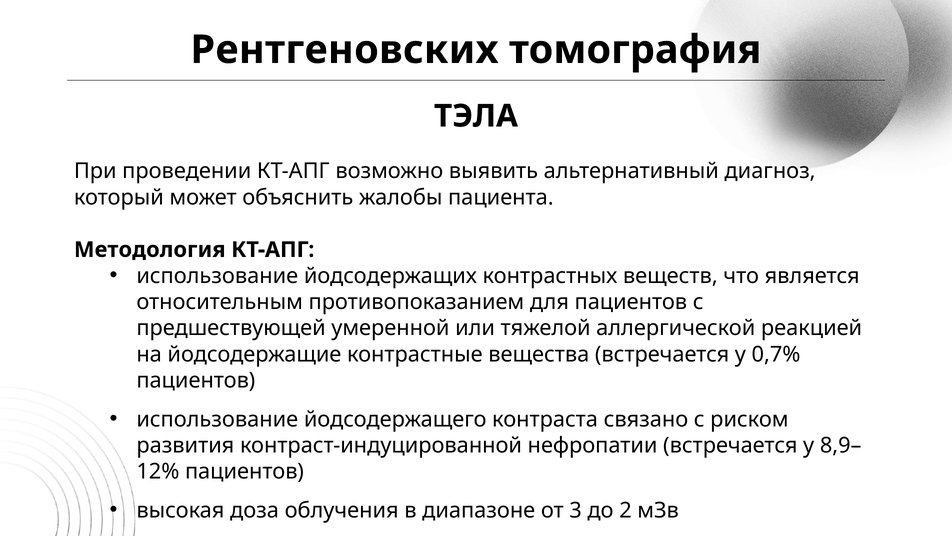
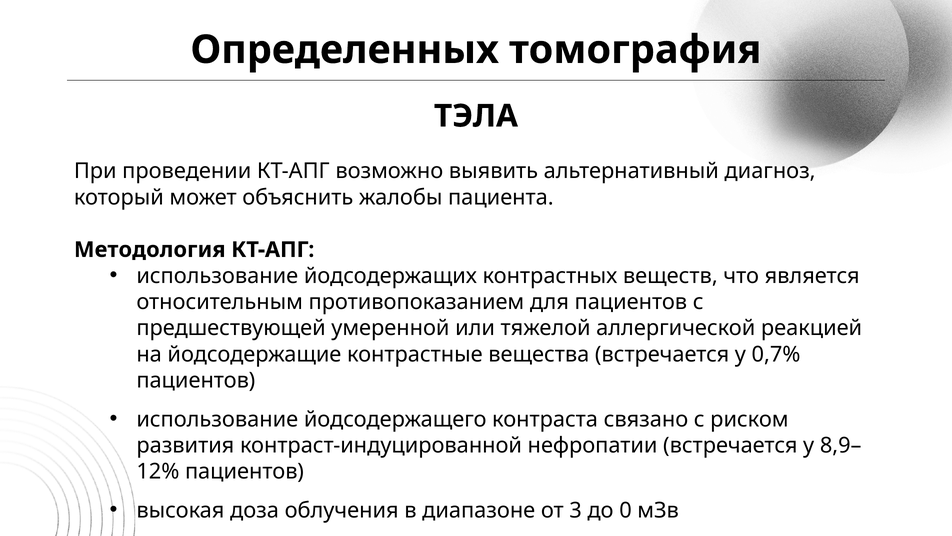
Рентгеновских: Рентгеновских -> Определенных (345, 50)
2: 2 -> 0 (625, 510)
